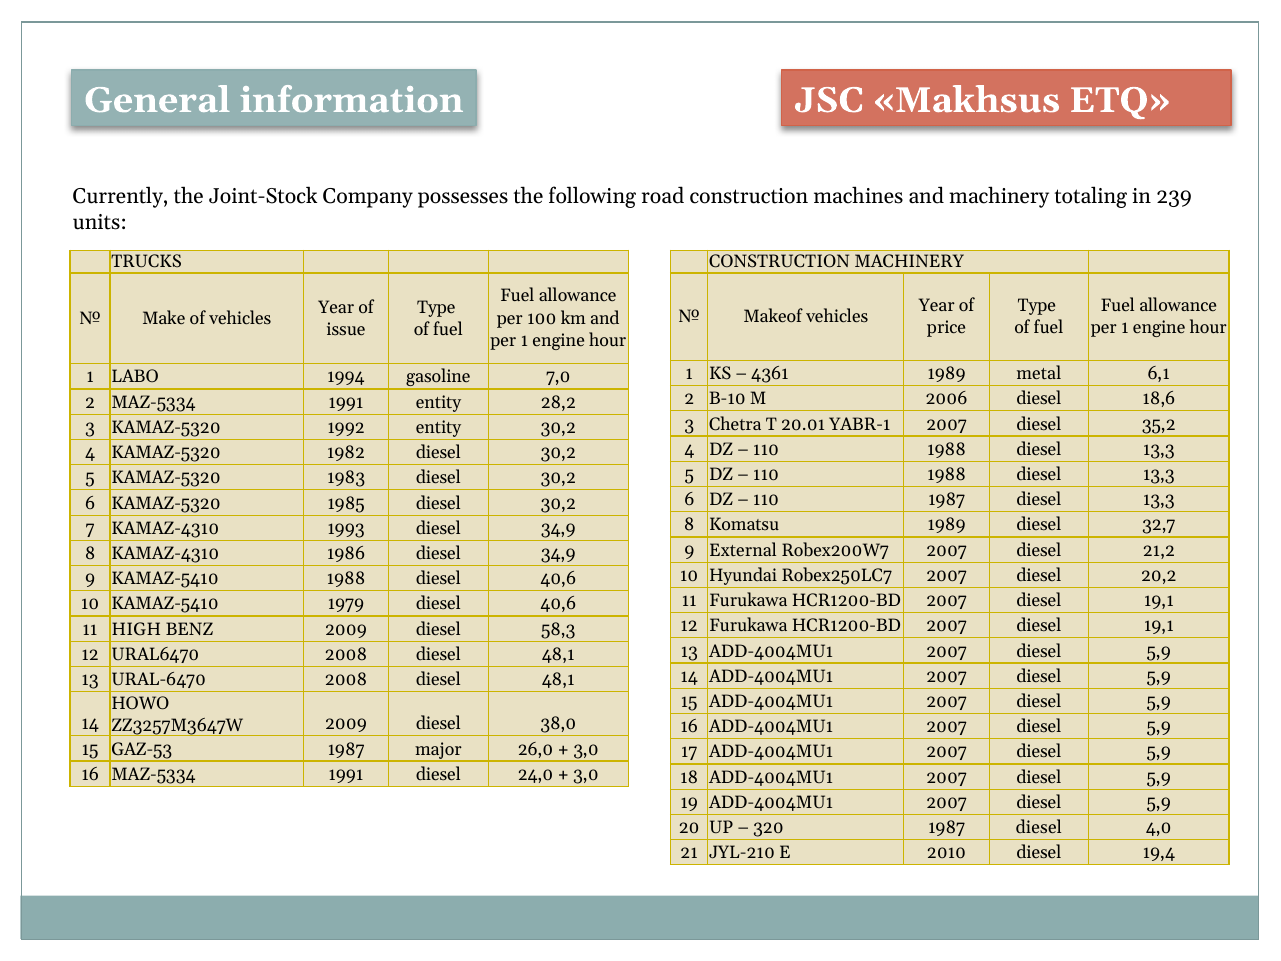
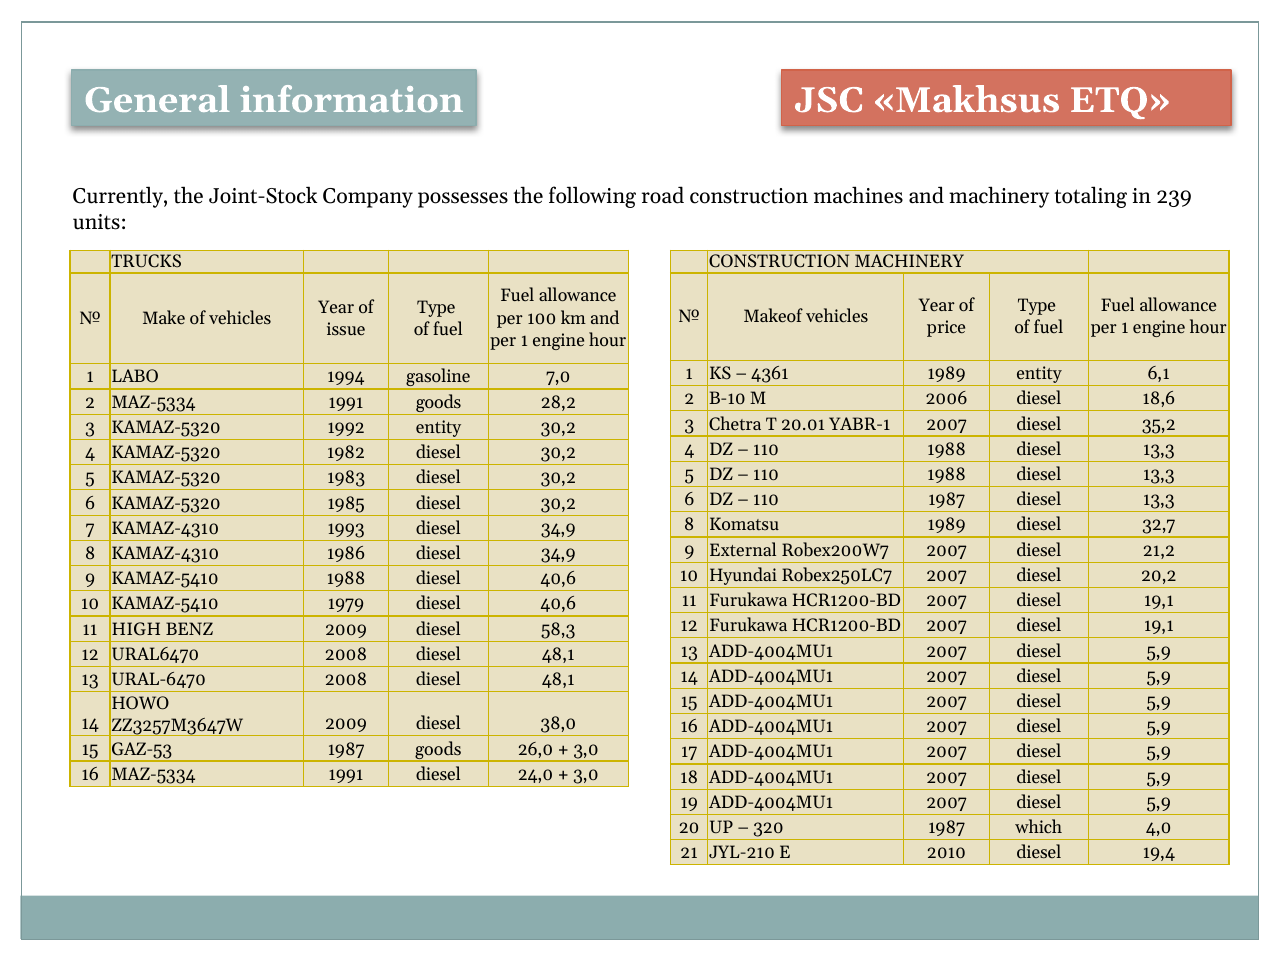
1989 metal: metal -> entity (1039, 374)
1991 entity: entity -> goods (439, 402)
1987 major: major -> goods (438, 749)
320 1987 diesel: diesel -> which (1039, 828)
